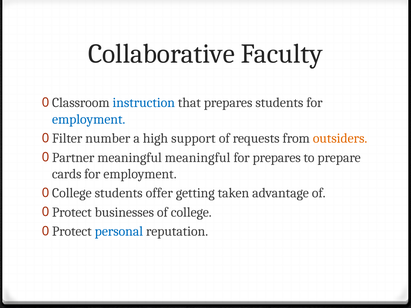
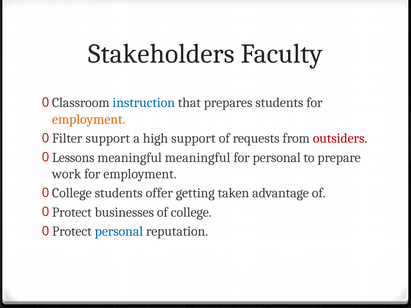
Collaborative: Collaborative -> Stakeholders (161, 54)
employment colour: blue -> orange (89, 119)
Filter number: number -> support (108, 138)
outsiders colour: orange -> red (340, 138)
Partner: Partner -> Lessons (73, 158)
for prepares: prepares -> personal (277, 158)
cards: cards -> work (67, 174)
